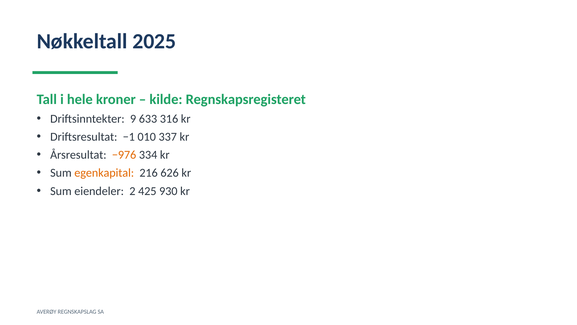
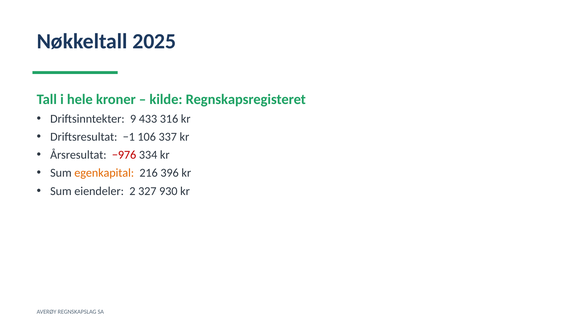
633: 633 -> 433 (148, 119)
010: 010 -> 106 (147, 137)
−976 colour: orange -> red (124, 155)
626: 626 -> 396 (170, 173)
425: 425 -> 327 (147, 191)
